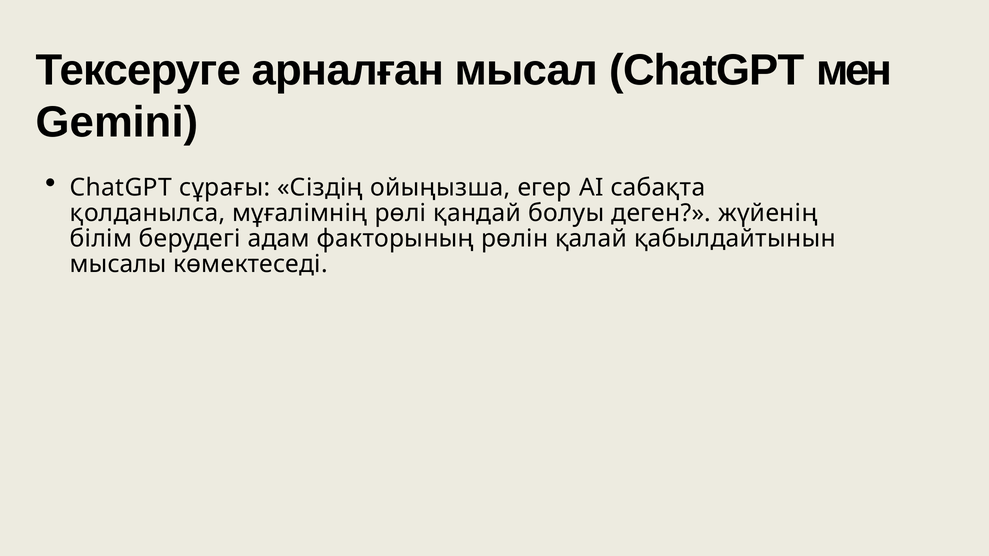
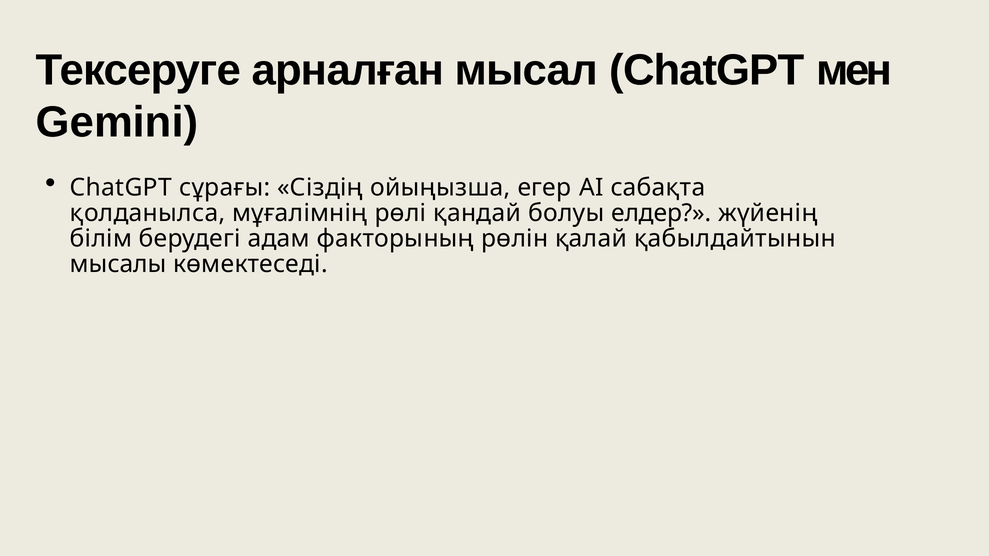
деген: деген -> елдер (661, 213)
